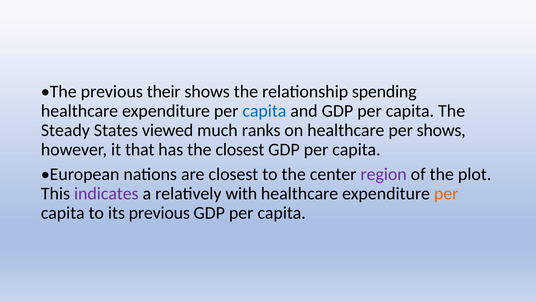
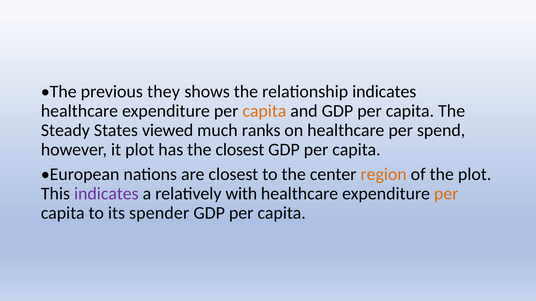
their: their -> they (164, 92)
relationship spending: spending -> indicates (384, 92)
capita colour: blue -> orange (264, 111)
per shows: shows -> spend (441, 130)
it that: that -> plot (140, 150)
region colour: purple -> orange (384, 175)
its previous: previous -> spender (159, 213)
